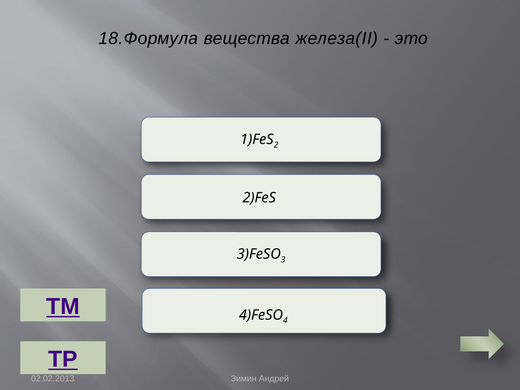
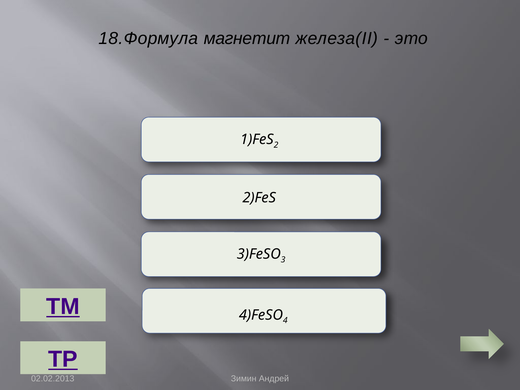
вещества: вещества -> магнетит (247, 39)
